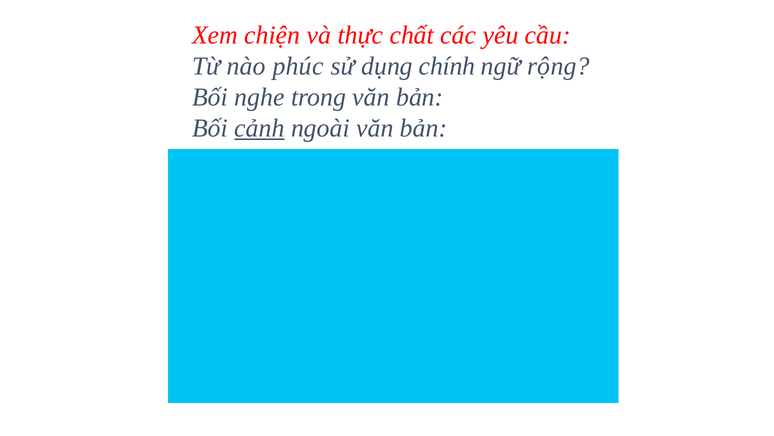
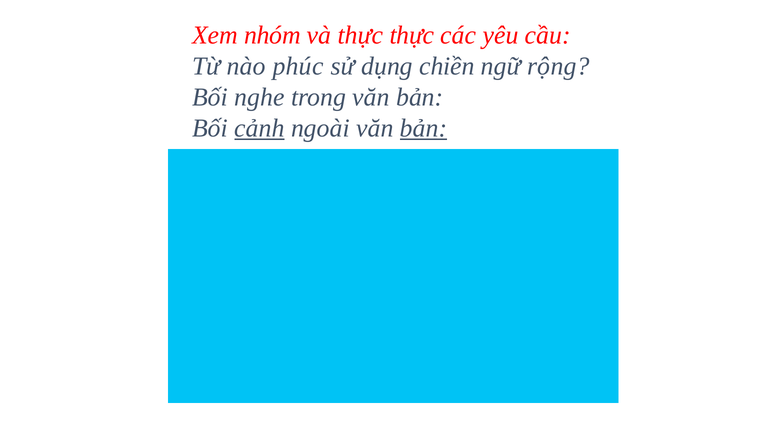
chiện: chiện -> nhóm (272, 35)
thực chất: chất -> thực (412, 35)
chính: chính -> chiền (447, 66)
bản underline: none -> present (424, 128)
